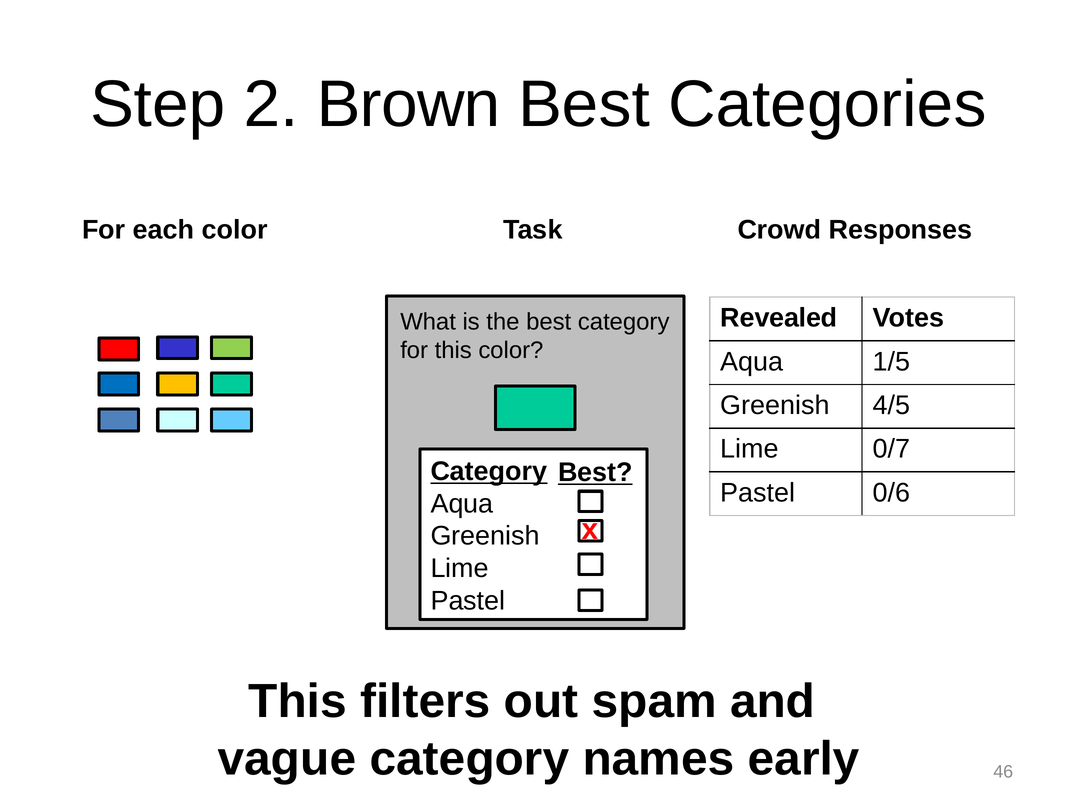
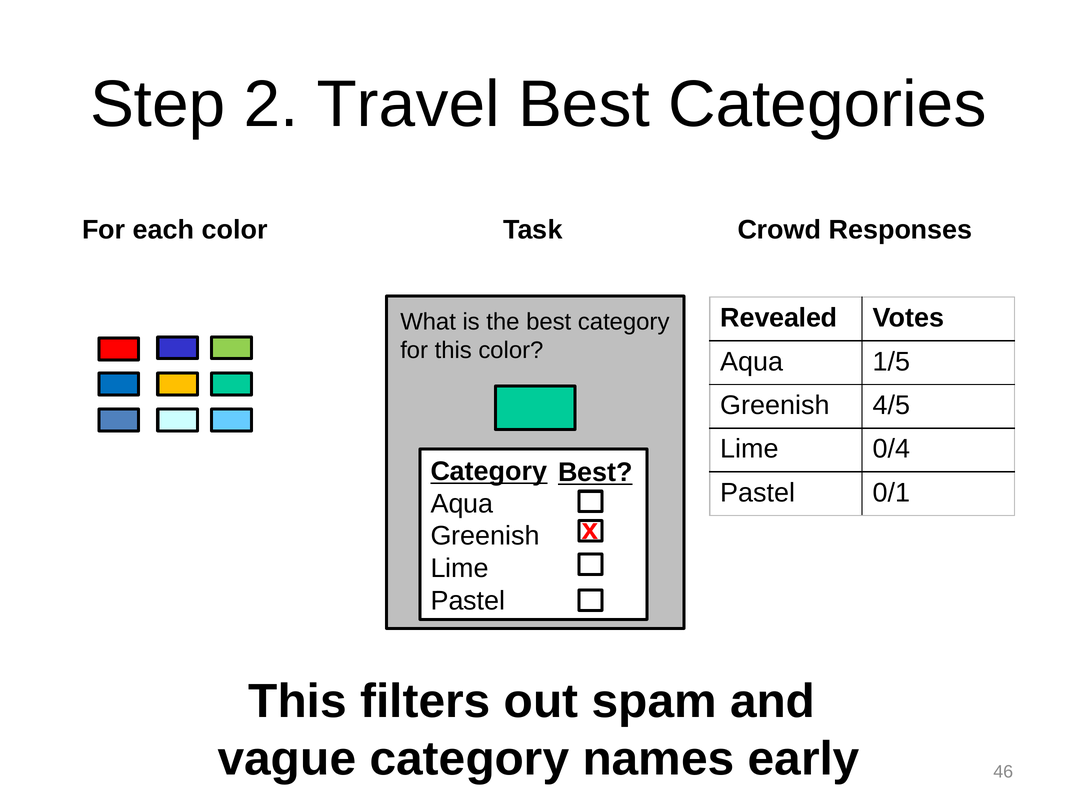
Brown: Brown -> Travel (408, 104)
0/7: 0/7 -> 0/4 (892, 449)
0/6: 0/6 -> 0/1 (892, 493)
